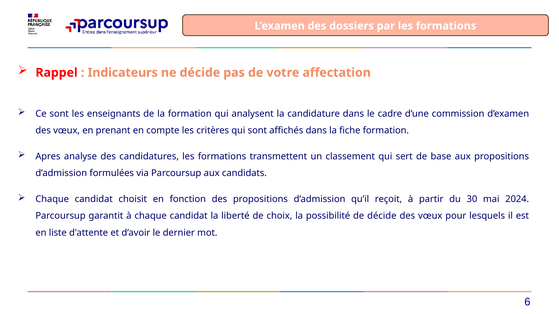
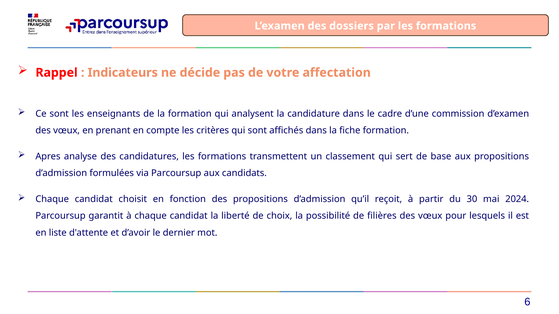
de décide: décide -> filières (382, 216)
